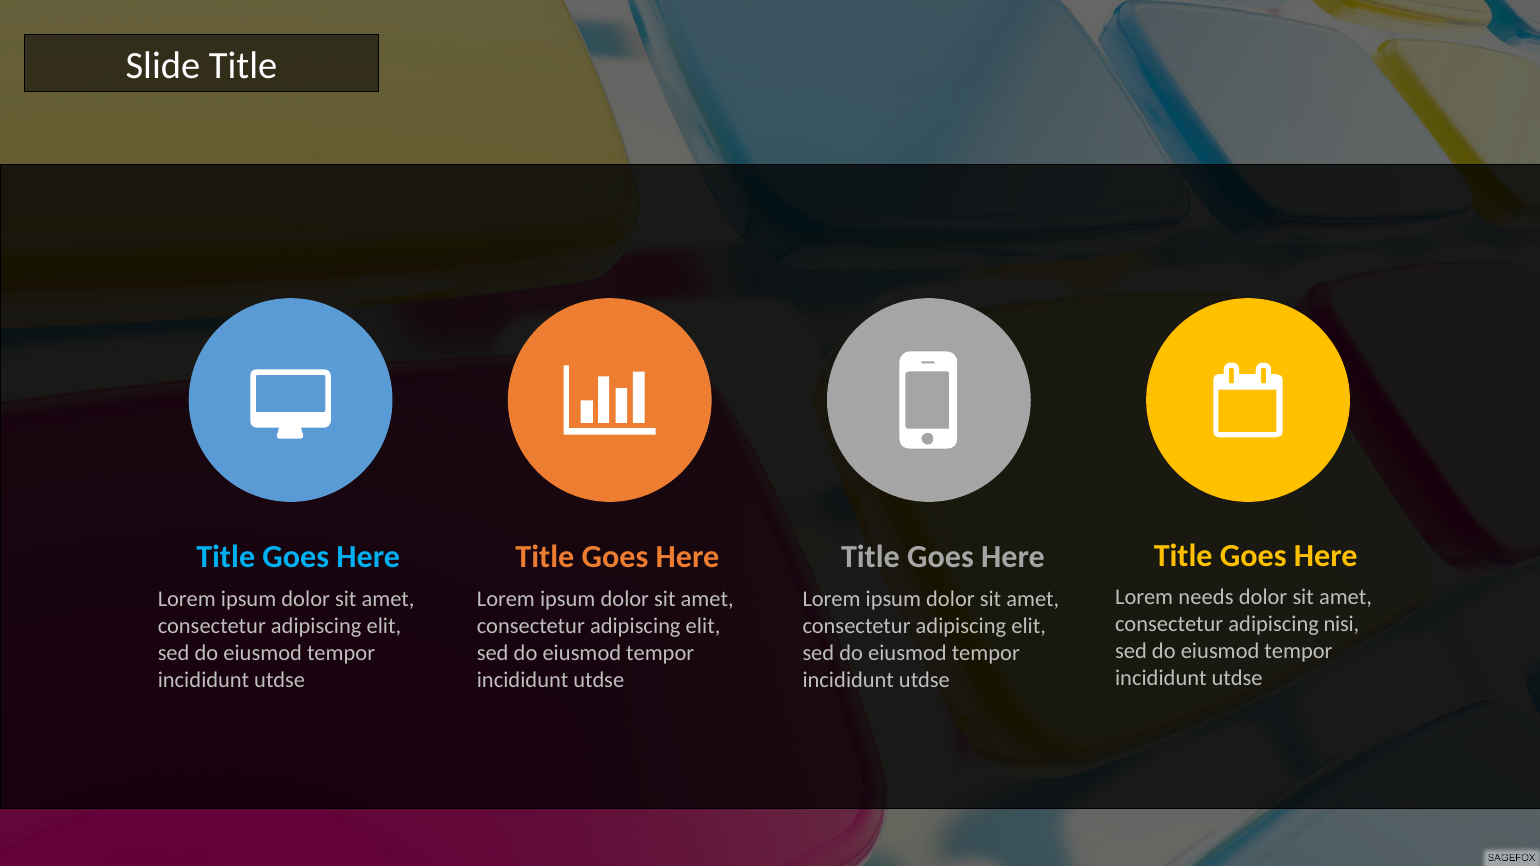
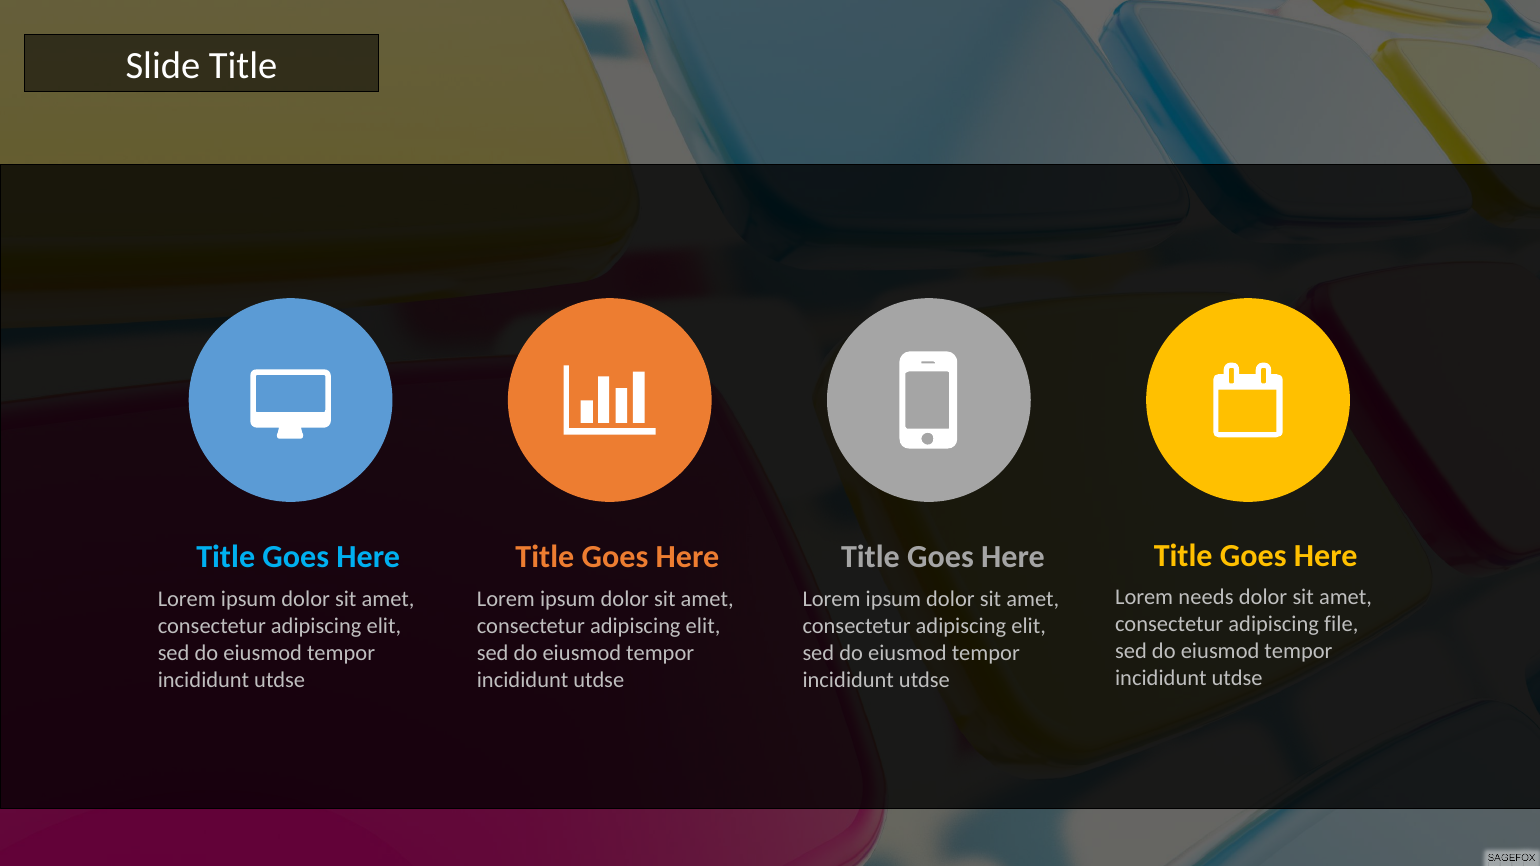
nisi: nisi -> file (1341, 625)
